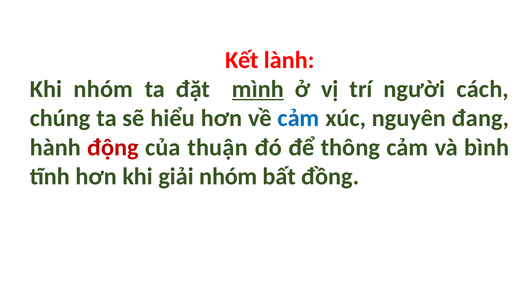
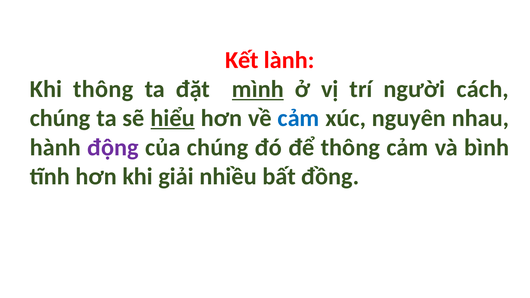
Khi nhóm: nhóm -> thông (103, 89)
hiểu underline: none -> present (173, 118)
đang: đang -> nhau (481, 118)
động colour: red -> purple (113, 148)
của thuận: thuận -> chúng (218, 148)
giải nhóm: nhóm -> nhiều (228, 177)
